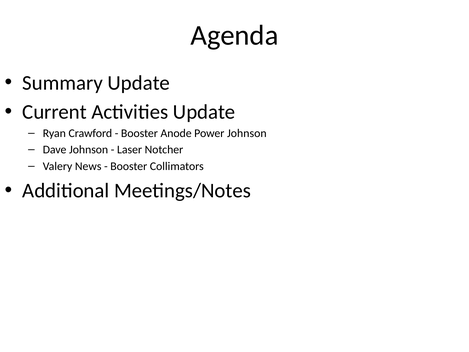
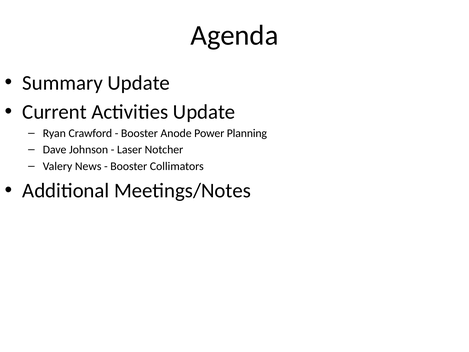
Power Johnson: Johnson -> Planning (247, 133)
